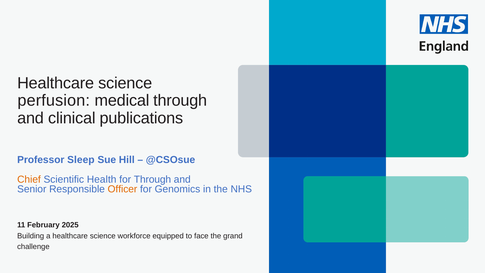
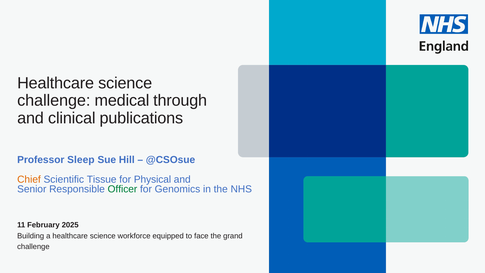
perfusion: perfusion -> challenge (54, 100)
Health: Health -> Tissue (102, 179)
for Through: Through -> Physical (152, 179)
Officer colour: orange -> green (122, 189)
